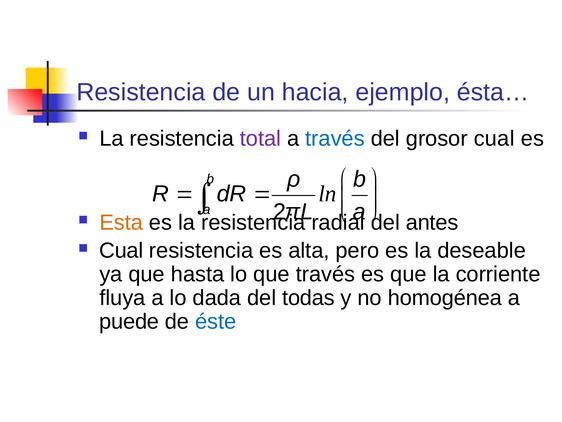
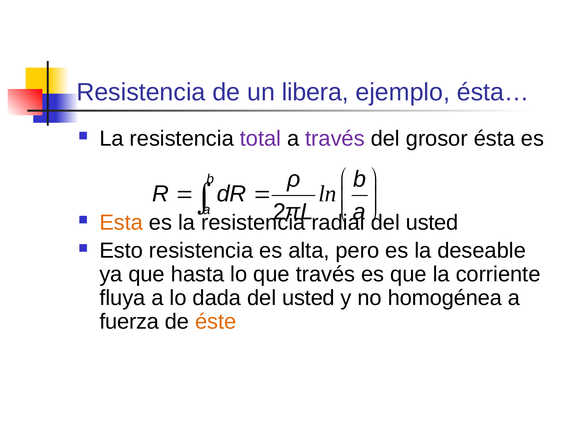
hacia: hacia -> libera (315, 92)
través colour: blue -> purple (335, 139)
grosor cual: cual -> ésta (494, 139)
antes: antes -> usted (432, 222)
Cual: Cual -> Esto (121, 250)
todas: todas -> usted (308, 298)
puede: puede -> fuerza (129, 321)
éste colour: blue -> orange (216, 321)
